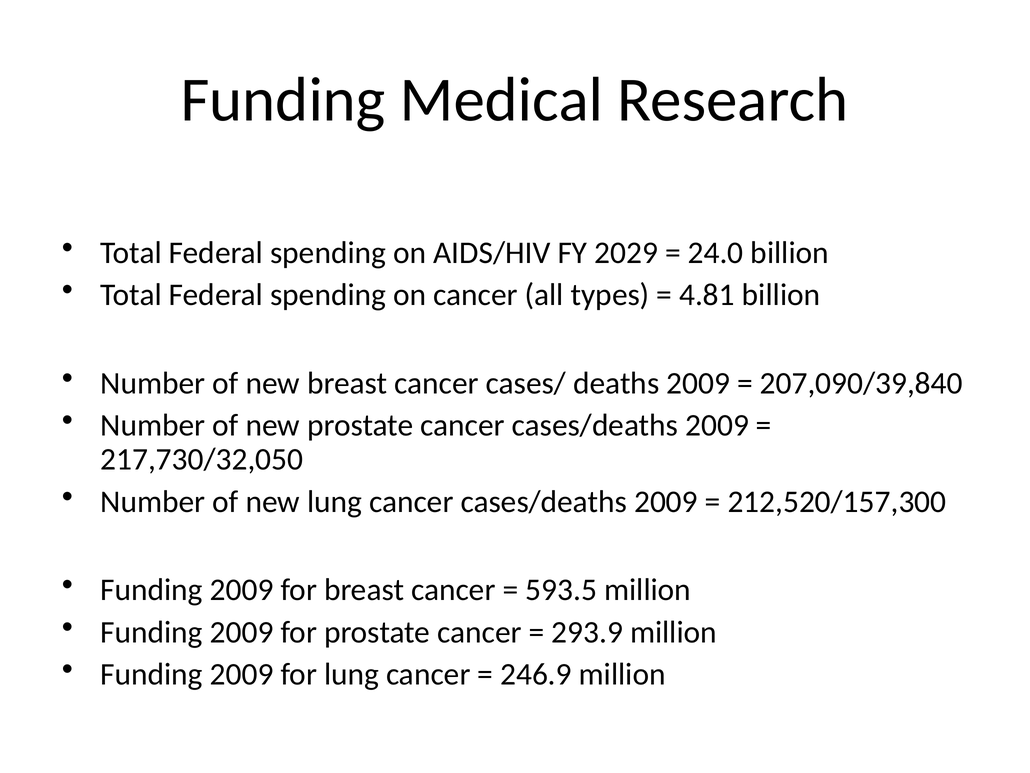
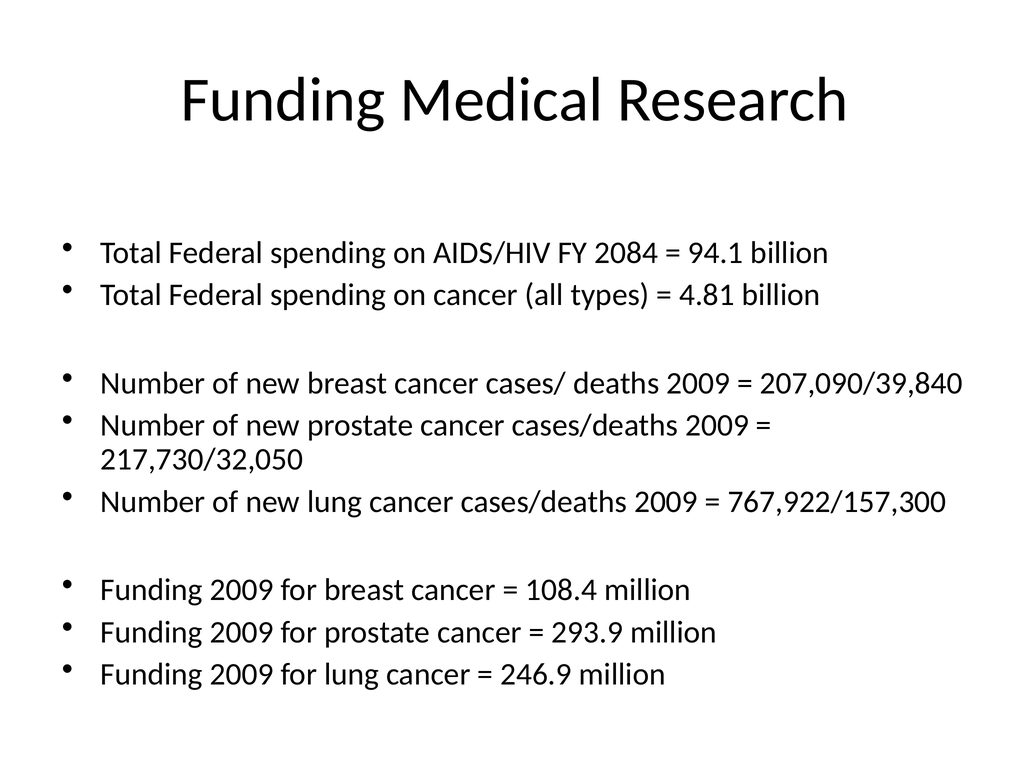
2029: 2029 -> 2084 (626, 252)
24.0: 24.0 -> 94.1 (716, 252)
212,520/157,300: 212,520/157,300 -> 767,922/157,300 (837, 501)
593.5: 593.5 -> 108.4 (561, 589)
